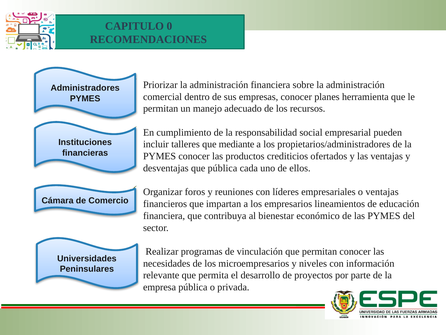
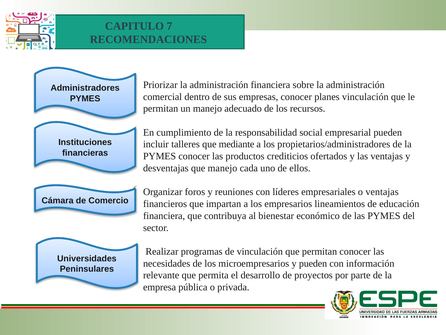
0: 0 -> 7 (169, 26)
planes herramienta: herramienta -> vinculación (365, 97)
que pública: pública -> manejo (222, 168)
y niveles: niveles -> pueden (313, 263)
